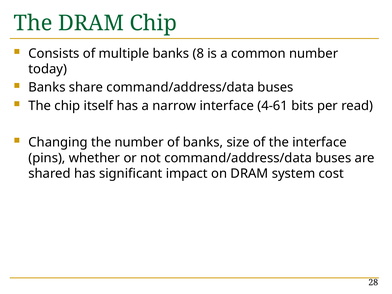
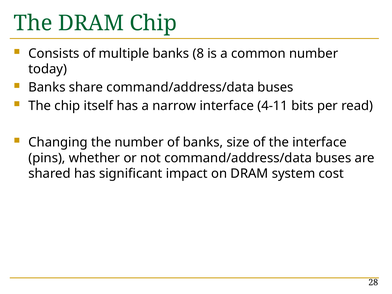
4-61: 4-61 -> 4-11 (273, 106)
